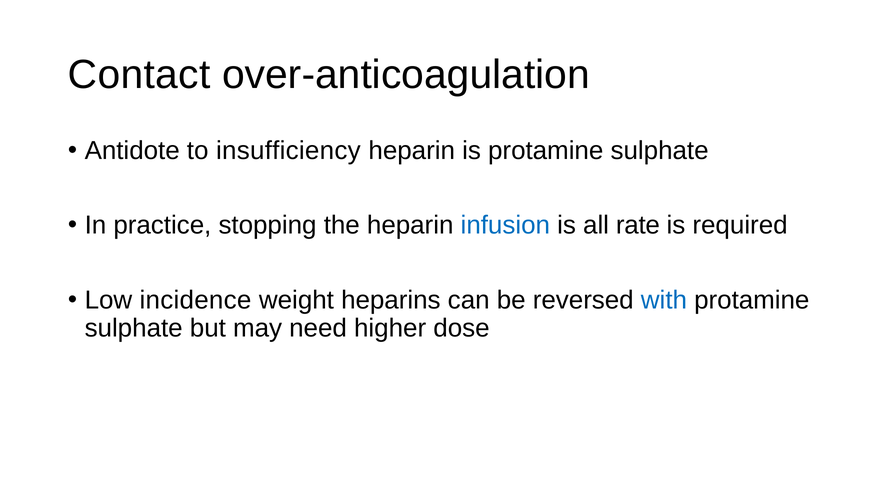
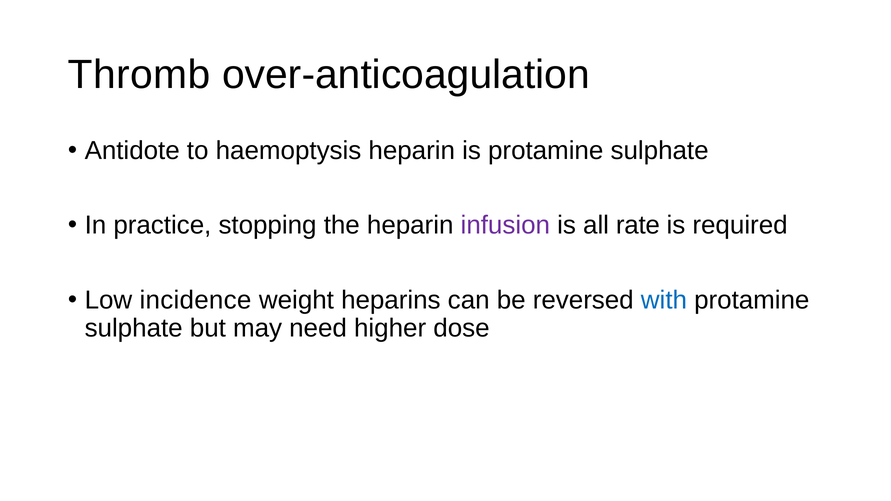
Contact: Contact -> Thromb (139, 75)
insufficiency: insufficiency -> haemoptysis (288, 151)
infusion colour: blue -> purple (505, 225)
